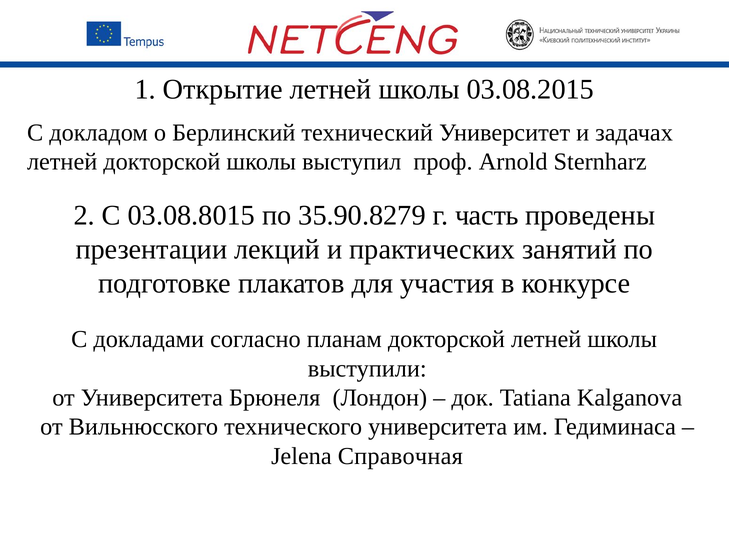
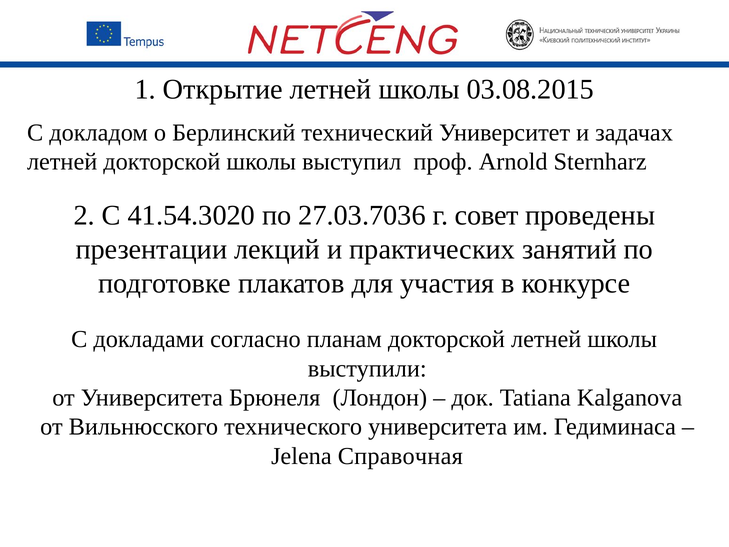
03.08.8015: 03.08.8015 -> 41.54.3020 (191, 215)
35.90.8279: 35.90.8279 -> 27.03.7036 (362, 215)
часть: часть -> совет (487, 215)
